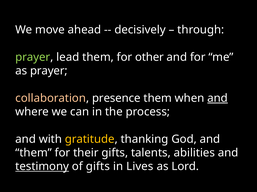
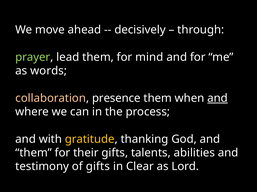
other: other -> mind (149, 57)
as prayer: prayer -> words (49, 71)
testimony underline: present -> none (42, 167)
Lives: Lives -> Clear (140, 167)
